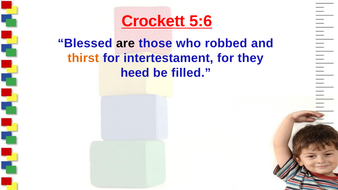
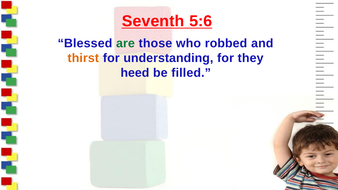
Crockett: Crockett -> Seventh (153, 21)
are colour: black -> green (125, 43)
intertestament: intertestament -> understanding (168, 58)
